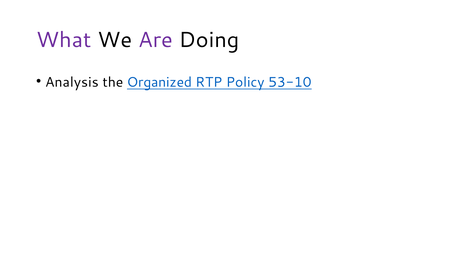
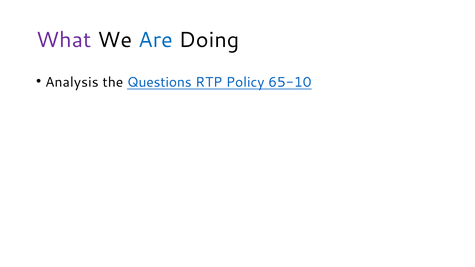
Are colour: purple -> blue (156, 40)
Organized: Organized -> Questions (159, 82)
53-10: 53-10 -> 65-10 (290, 82)
